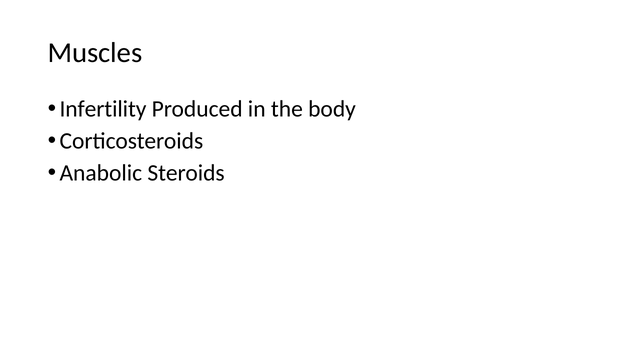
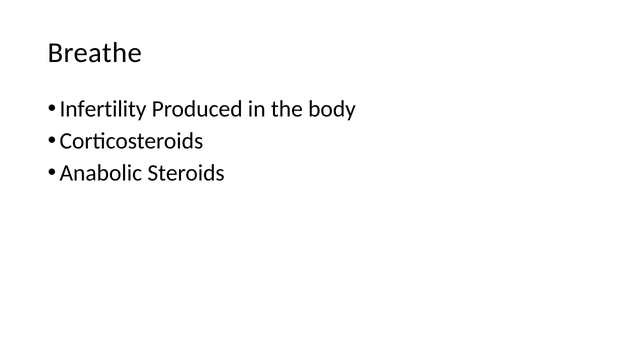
Muscles: Muscles -> Breathe (95, 53)
